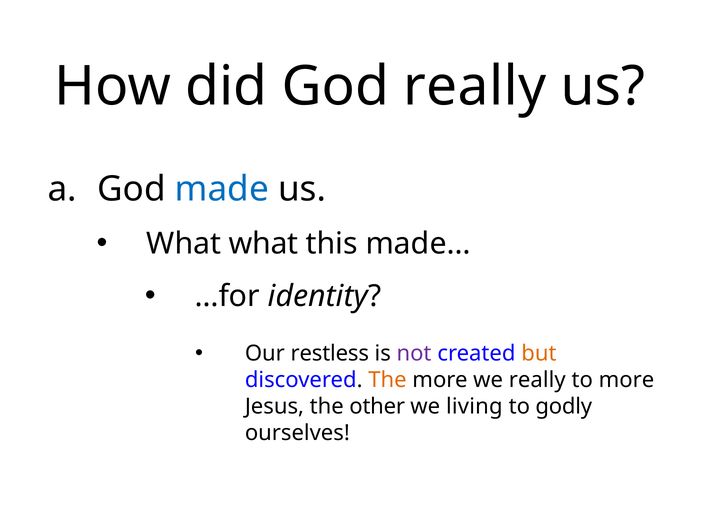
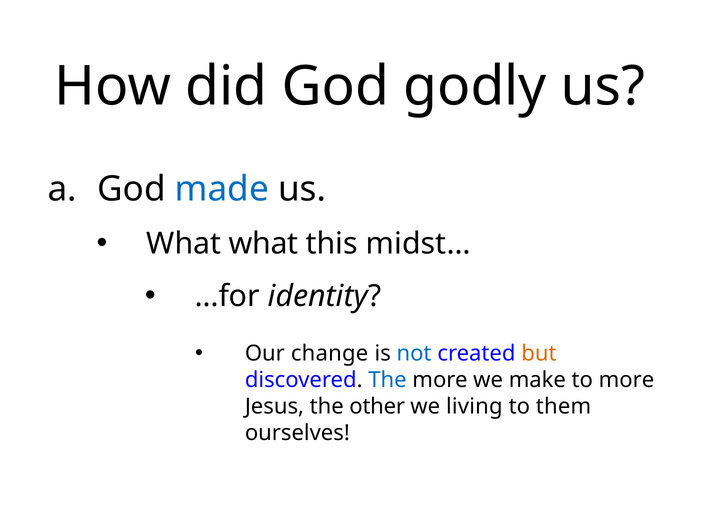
God really: really -> godly (475, 87)
made…: made… -> midst… (418, 244)
restless: restless -> change (330, 353)
not colour: purple -> blue (414, 353)
The colour: orange -> blue (387, 380)
we really: really -> make (537, 380)
godly: godly -> them (564, 406)
